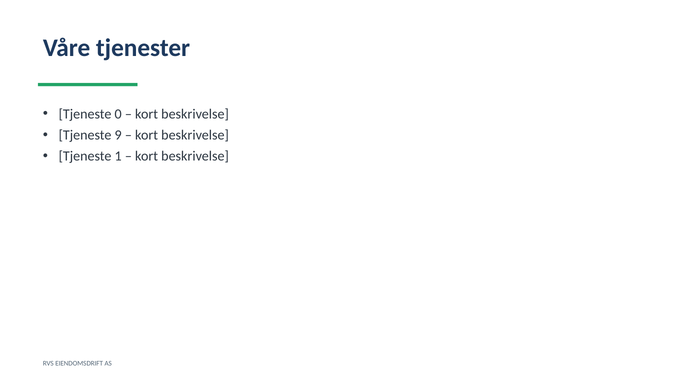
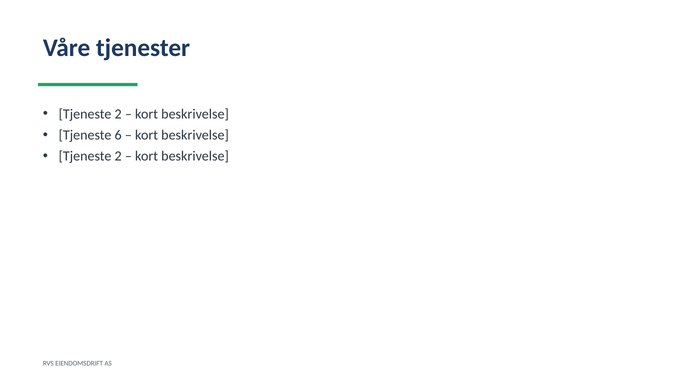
0: 0 -> 2 (118, 114)
9: 9 -> 6 (118, 135)
1: 1 -> 2 (118, 156)
